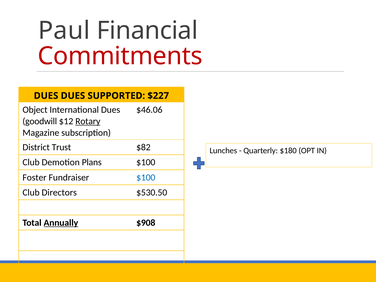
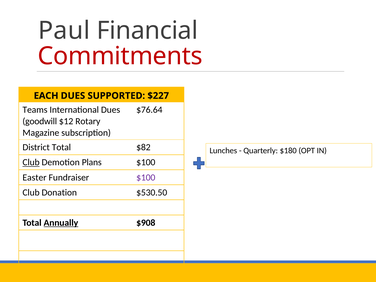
DUES: DUES -> EACH (46, 96)
Object: Object -> Teams (35, 110)
$46.06: $46.06 -> $76.64 (149, 110)
Rotary underline: present -> none (88, 121)
District Trust: Trust -> Total (61, 147)
Club underline: none -> present (31, 162)
Foster: Foster -> Easter (35, 177)
$100 colour: blue -> purple (146, 177)
Directors: Directors -> Donation (59, 193)
